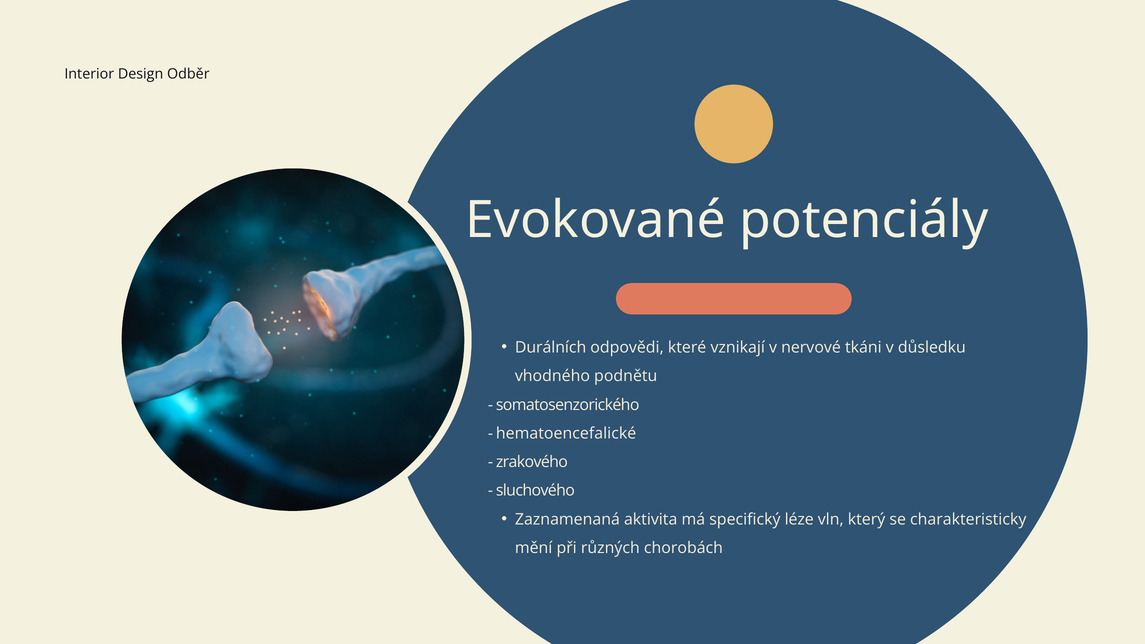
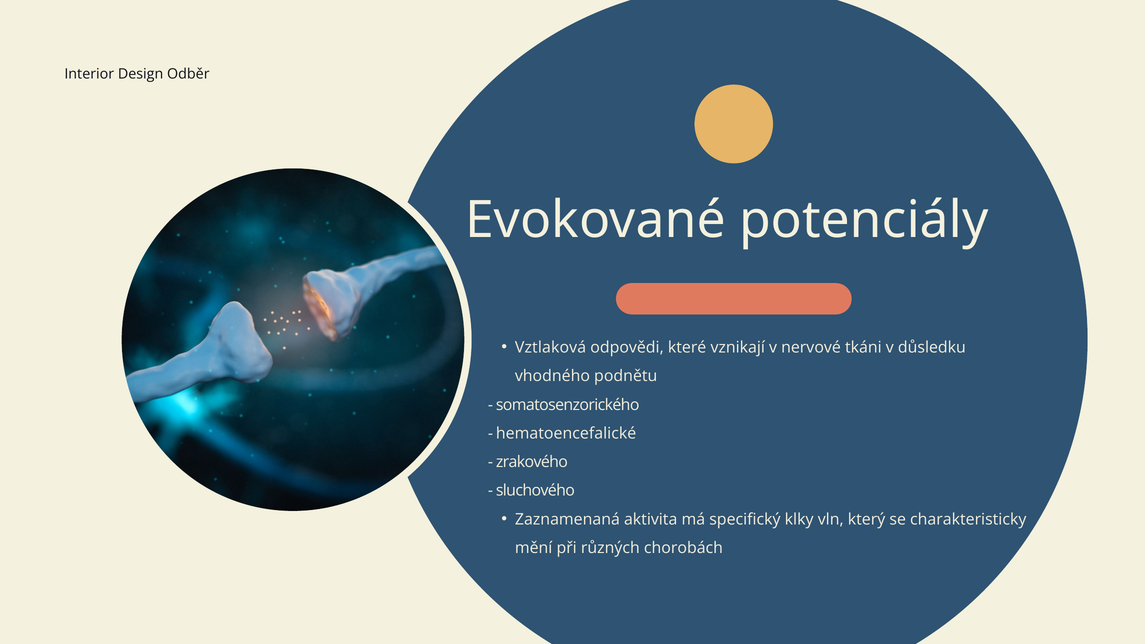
Durálních: Durálních -> Vztlaková (551, 348)
léze: léze -> klky (799, 519)
